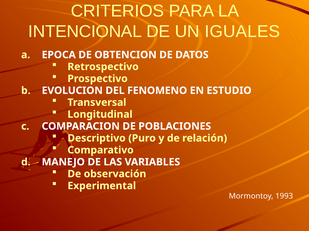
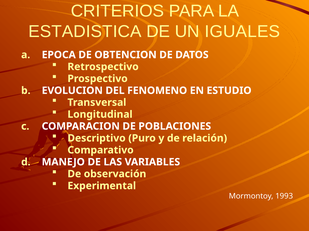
INTENCIONAL: INTENCIONAL -> ESTADISTICA (85, 32)
